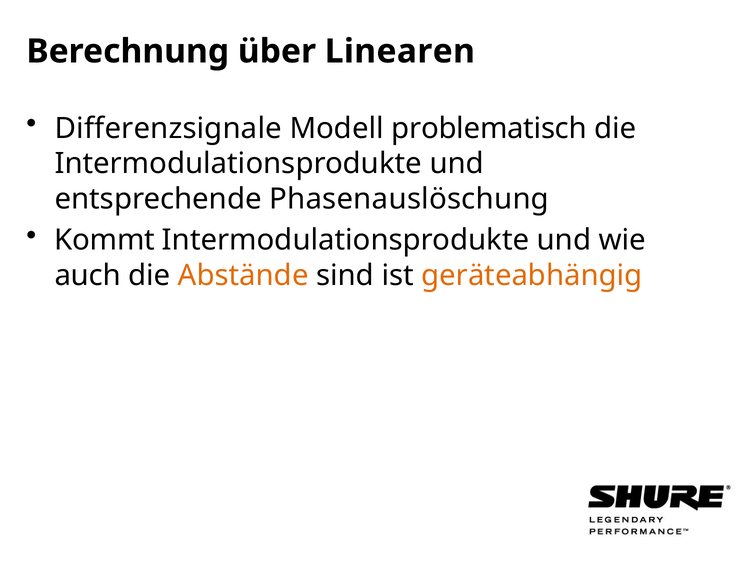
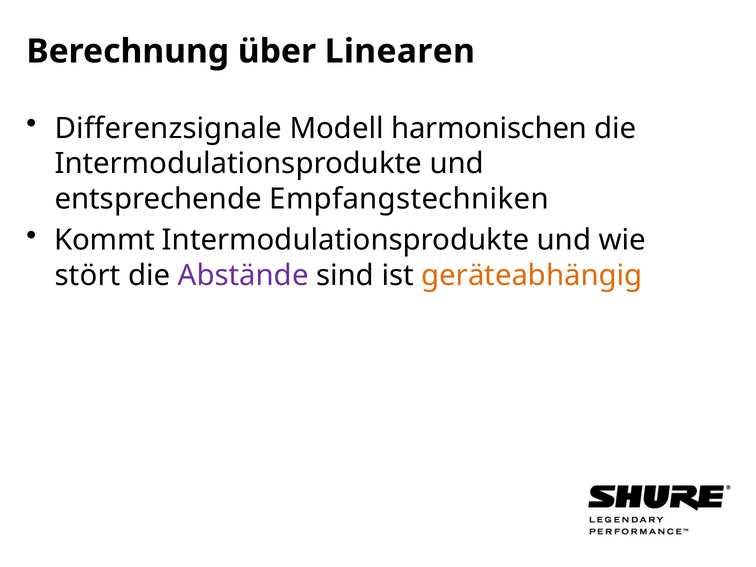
problematisch: problematisch -> harmonischen (489, 128)
Phasenauslöschung: Phasenauslöschung -> Empfangstechniken (409, 199)
auch: auch -> stört (88, 275)
Abstände colour: orange -> purple (243, 275)
